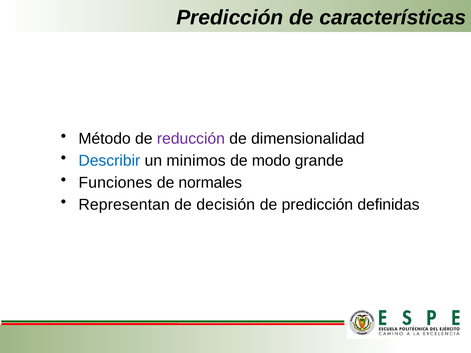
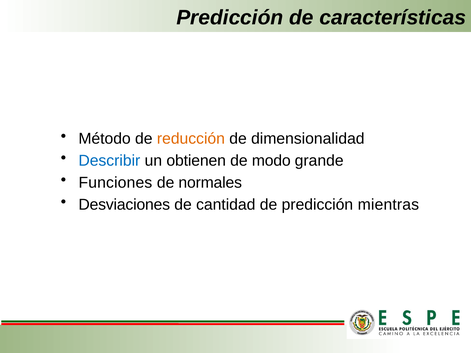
reducción colour: purple -> orange (191, 139)
minimos: minimos -> obtienen (196, 161)
Representan: Representan -> Desviaciones (124, 205)
decisión: decisión -> cantidad (226, 205)
definidas: definidas -> mientras (388, 205)
